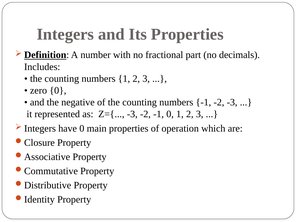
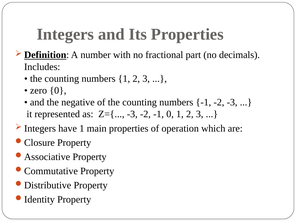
have 0: 0 -> 1 (82, 128)
